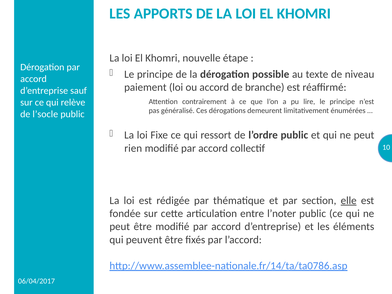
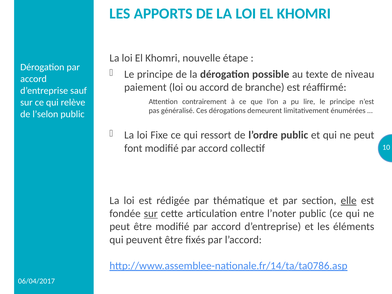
l’socle: l’socle -> l’selon (45, 114)
rien: rien -> font (133, 148)
sur underline: none -> present (151, 214)
